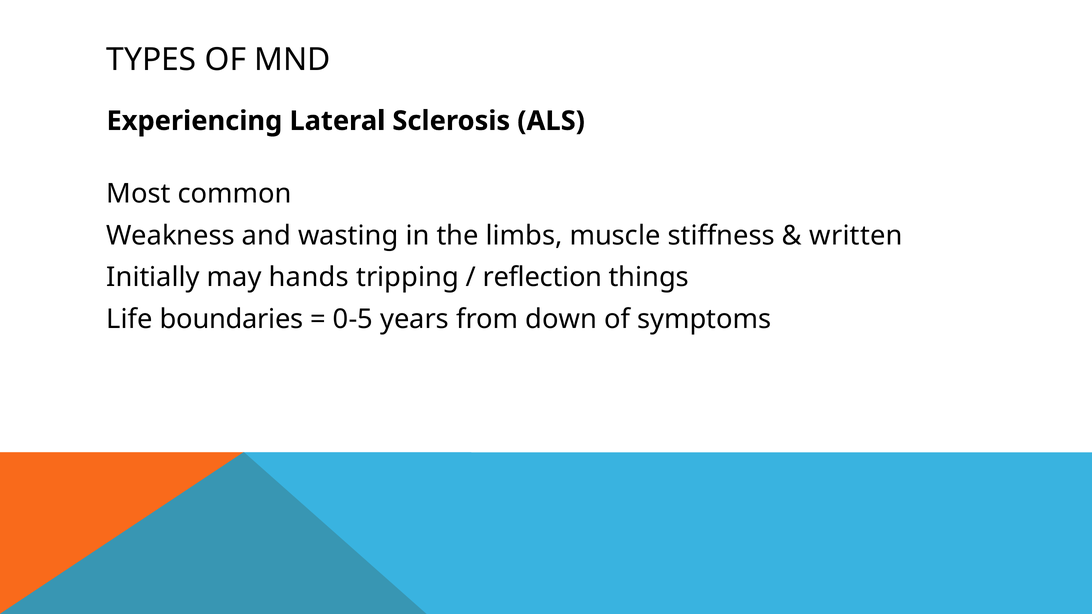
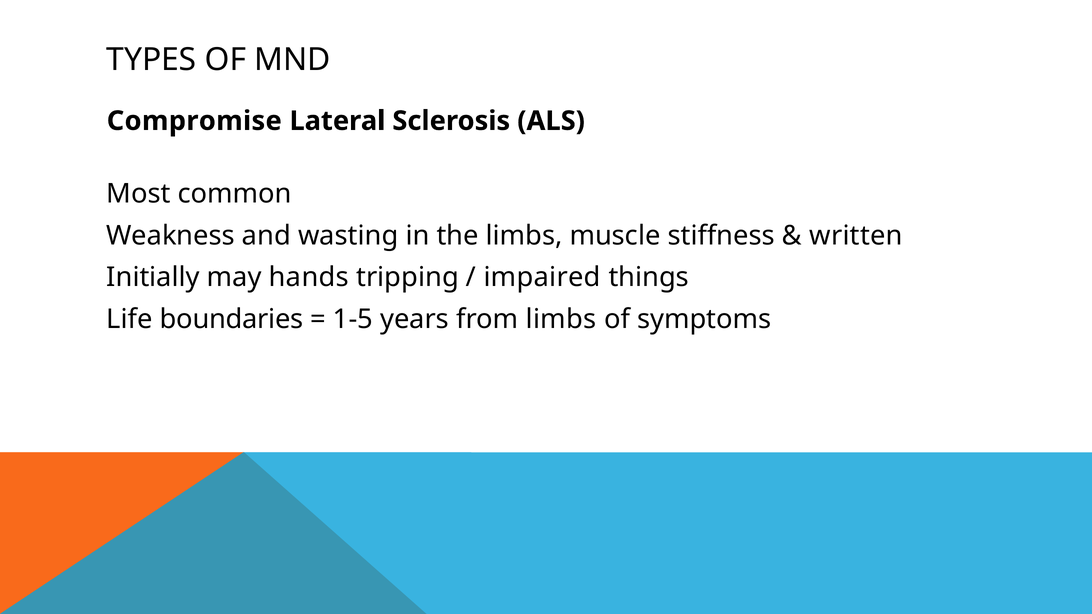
Experiencing: Experiencing -> Compromise (194, 121)
reflection: reflection -> impaired (542, 277)
0-5: 0-5 -> 1-5 (353, 319)
from down: down -> limbs (561, 319)
